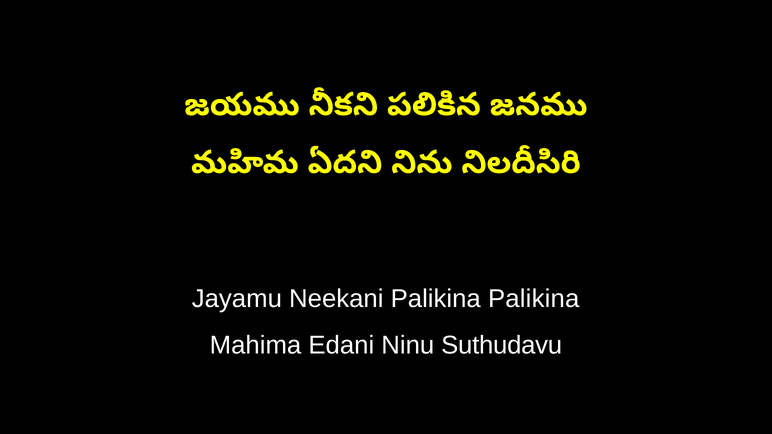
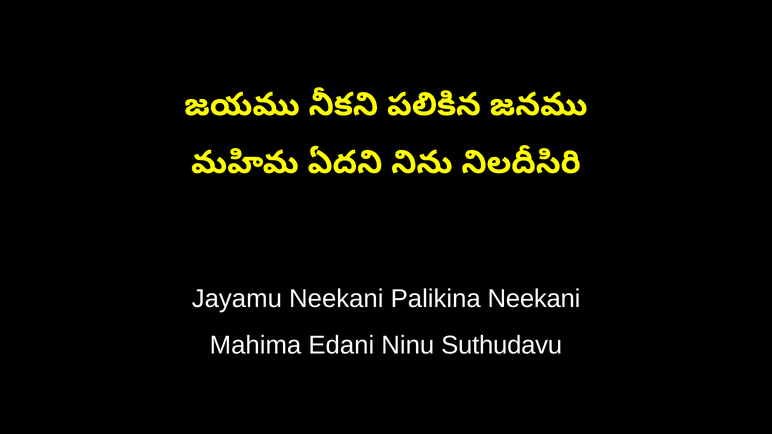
Palikina Palikina: Palikina -> Neekani (534, 299)
